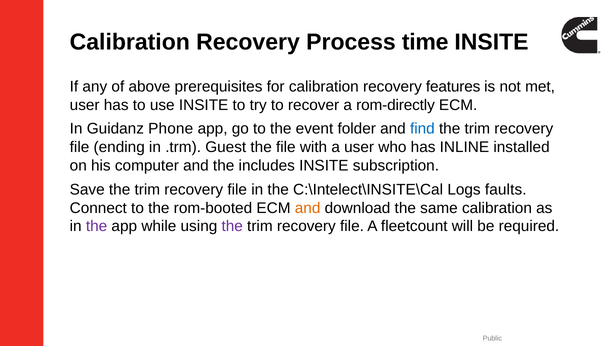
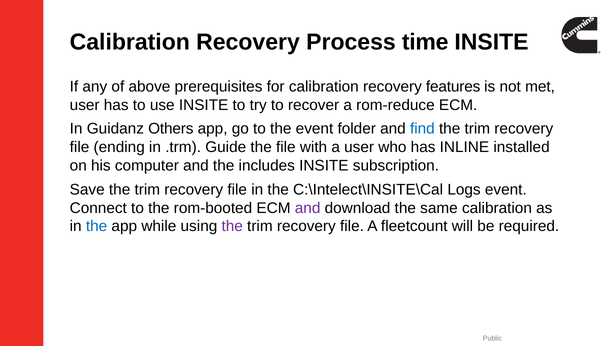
rom-directly: rom-directly -> rom-reduce (395, 105)
Phone: Phone -> Others (171, 129)
Guest: Guest -> Guide (226, 147)
Logs faults: faults -> event (506, 189)
and colour: orange -> purple (308, 208)
the colour: purple -> blue (97, 226)
